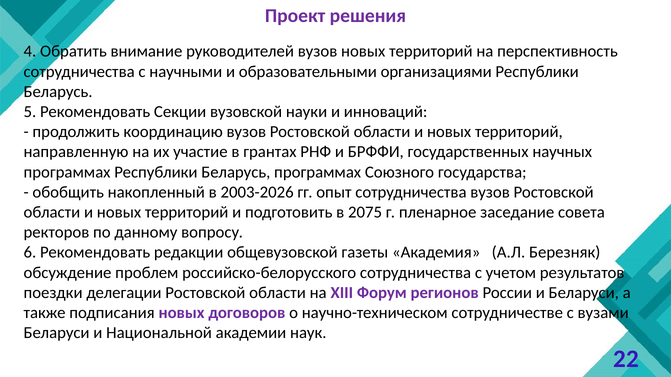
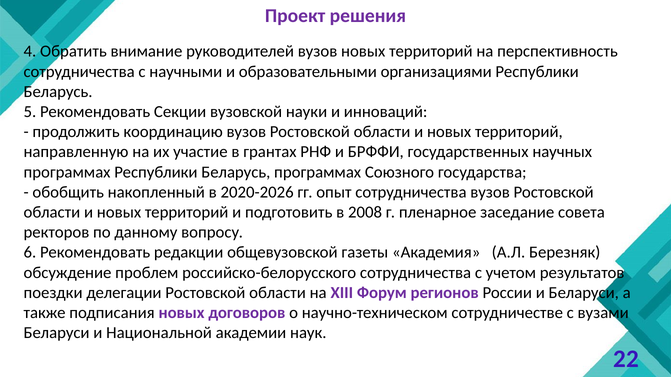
2003-2026: 2003-2026 -> 2020-2026 (257, 192)
2075: 2075 -> 2008 (365, 212)
